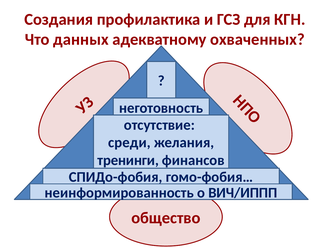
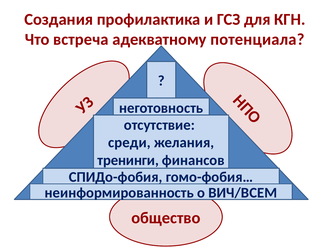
данных: данных -> встреча (81, 39)
охваченных: охваченных -> потенциала (257, 39)
ВИЧ/ИППП: ВИЧ/ИППП -> ВИЧ/ВСЕМ (243, 192)
